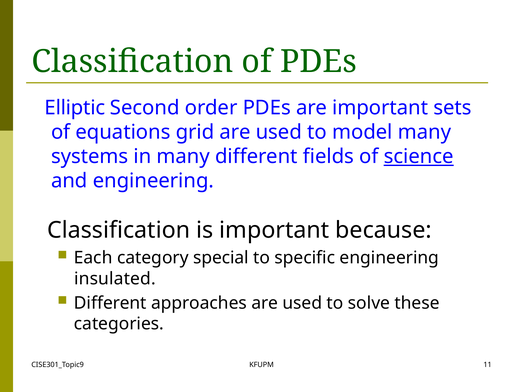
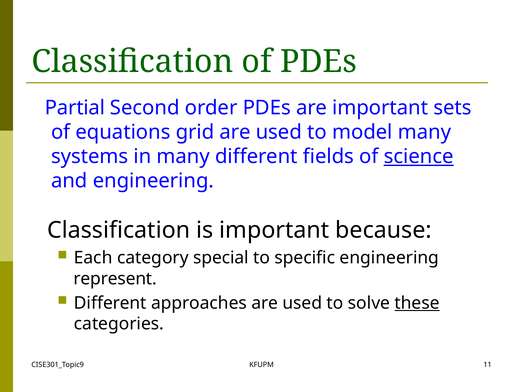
Elliptic: Elliptic -> Partial (75, 108)
insulated: insulated -> represent (115, 279)
these underline: none -> present (417, 303)
